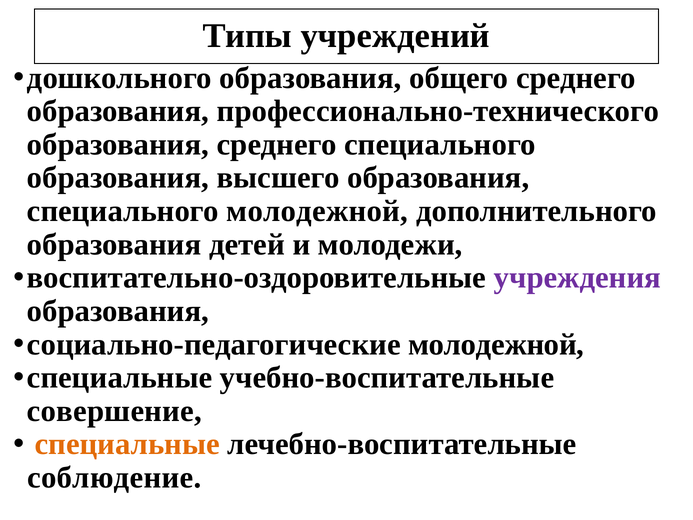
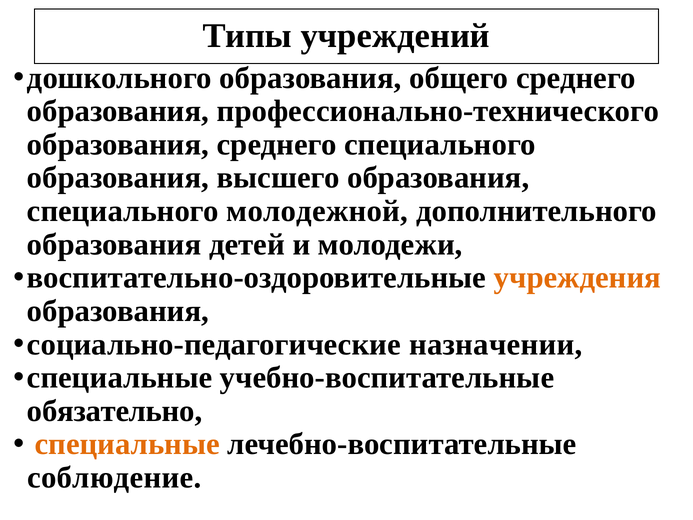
учреждения colour: purple -> orange (577, 278)
социально-педагогические молодежной: молодежной -> назначении (496, 344)
совершение: совершение -> обязательно (115, 411)
